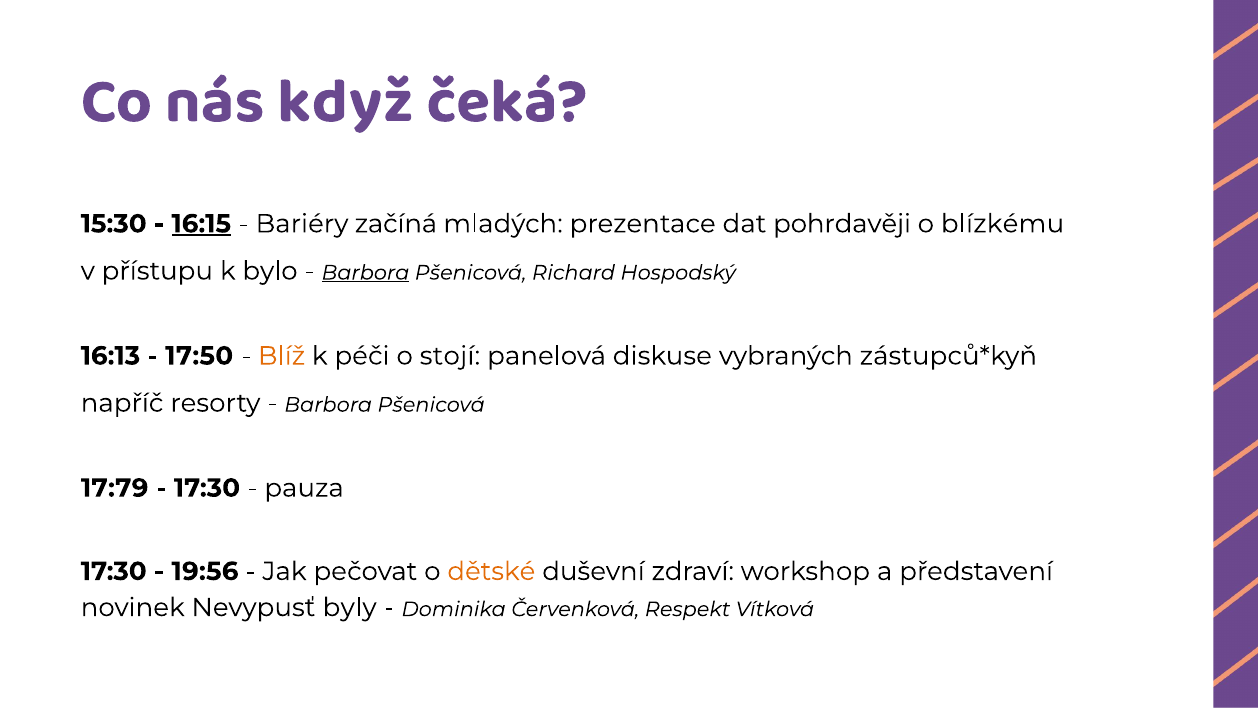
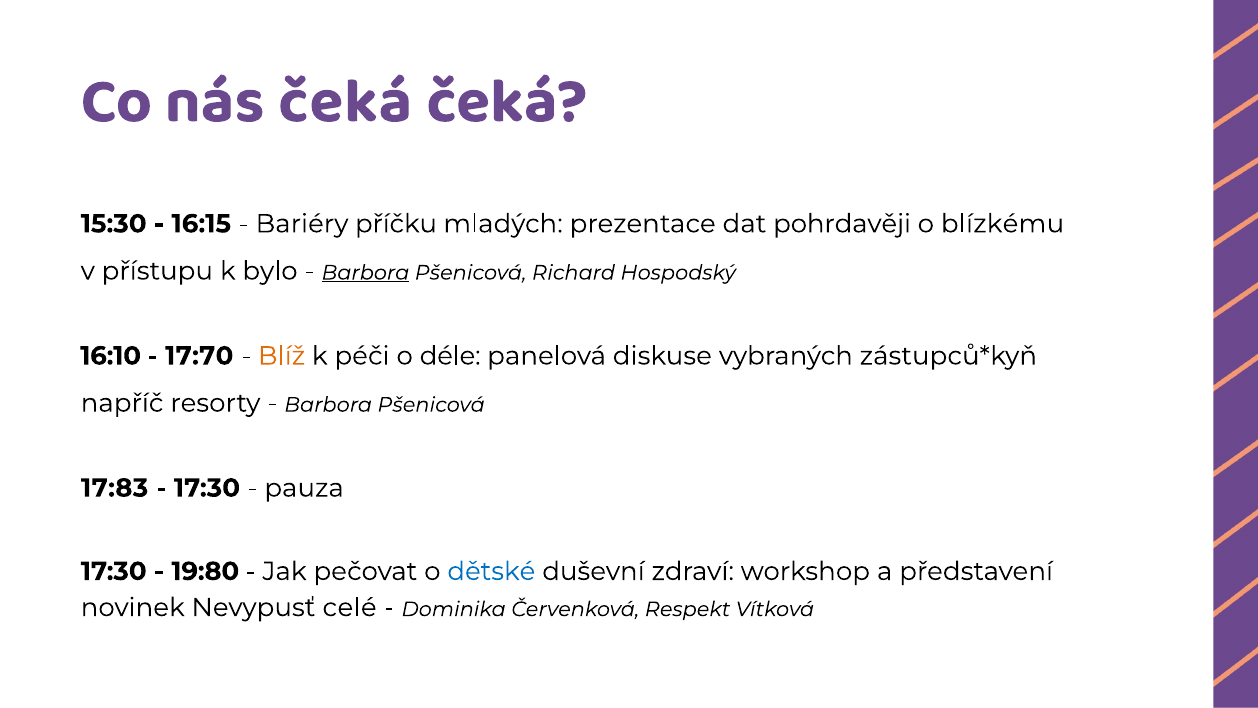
nás když: když -> čeká (345, 100)
16:15 underline: present -> none (201, 224)
začíná: začíná -> příčku (396, 224)
16:13: 16:13 -> 16:10 (111, 356)
17:50: 17:50 -> 17:70 (199, 356)
stojí: stojí -> déle (450, 356)
17:79: 17:79 -> 17:83 (115, 488)
19:56: 19:56 -> 19:80 (205, 571)
dětské colour: orange -> blue (491, 571)
byly: byly -> celé (350, 607)
